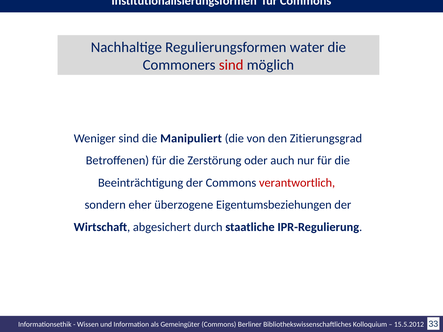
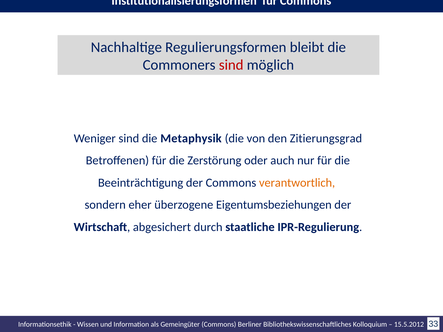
water: water -> bleibt (307, 47)
Manipuliert: Manipuliert -> Metaphysik (191, 139)
verantwortlich colour: red -> orange (297, 183)
